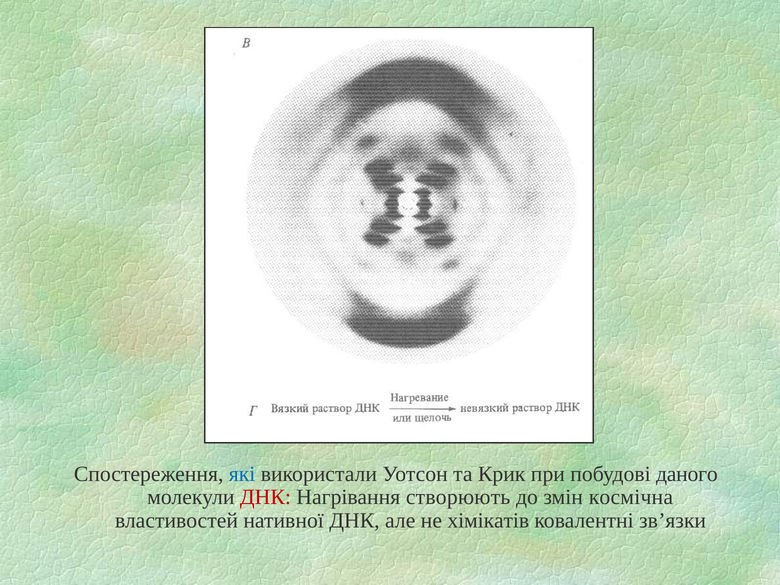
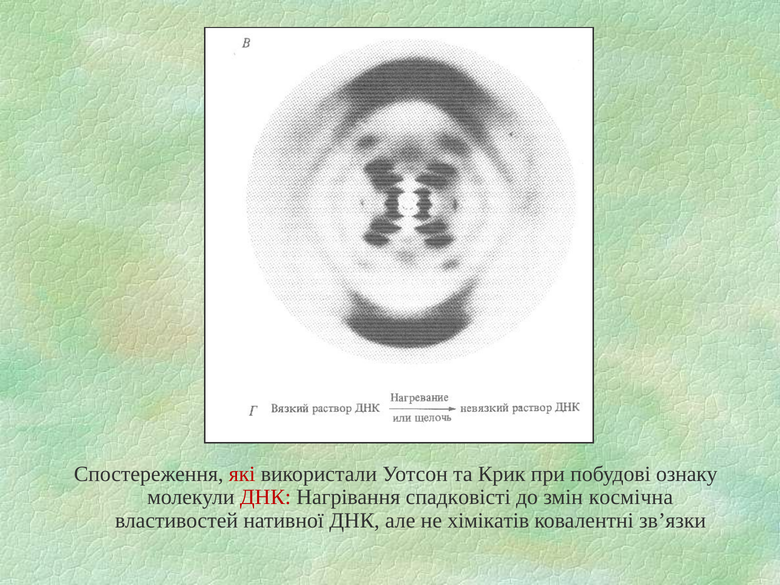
які colour: blue -> red (242, 474)
даного: даного -> ознаку (687, 474)
створюють: створюють -> спадковісті (458, 497)
